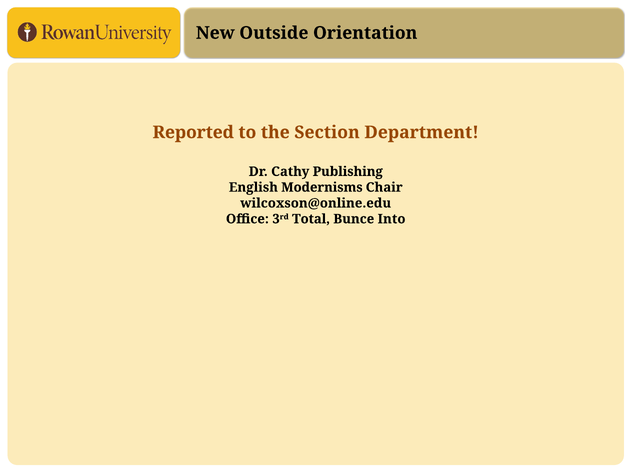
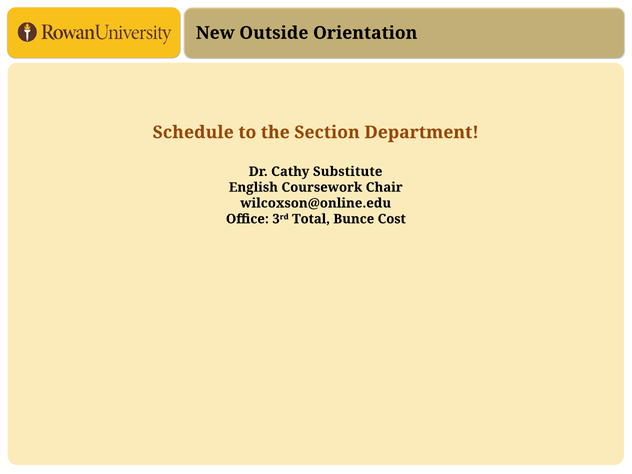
Reported: Reported -> Schedule (193, 132)
Publishing: Publishing -> Substitute (348, 172)
Modernisms: Modernisms -> Coursework (322, 187)
Into: Into -> Cost (392, 219)
